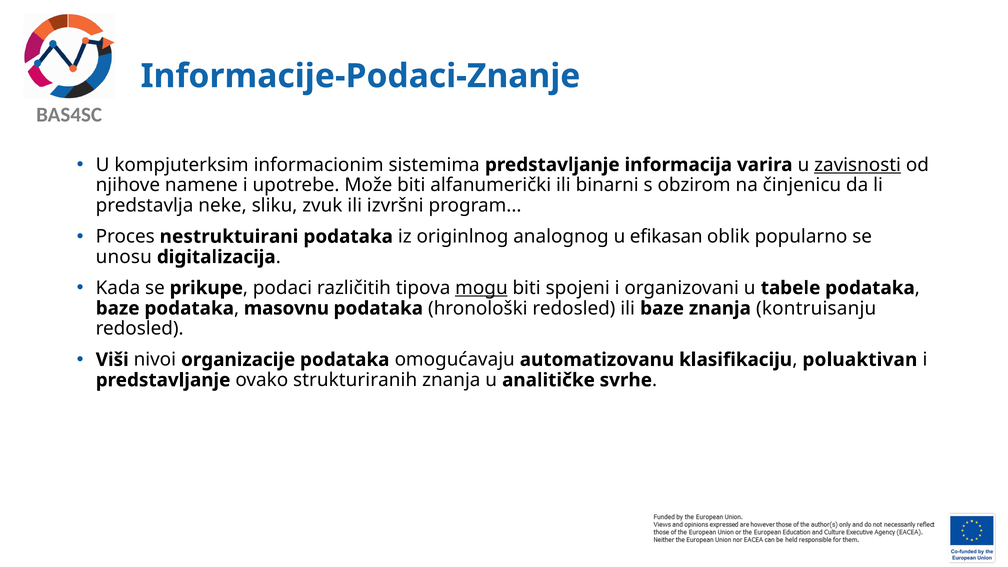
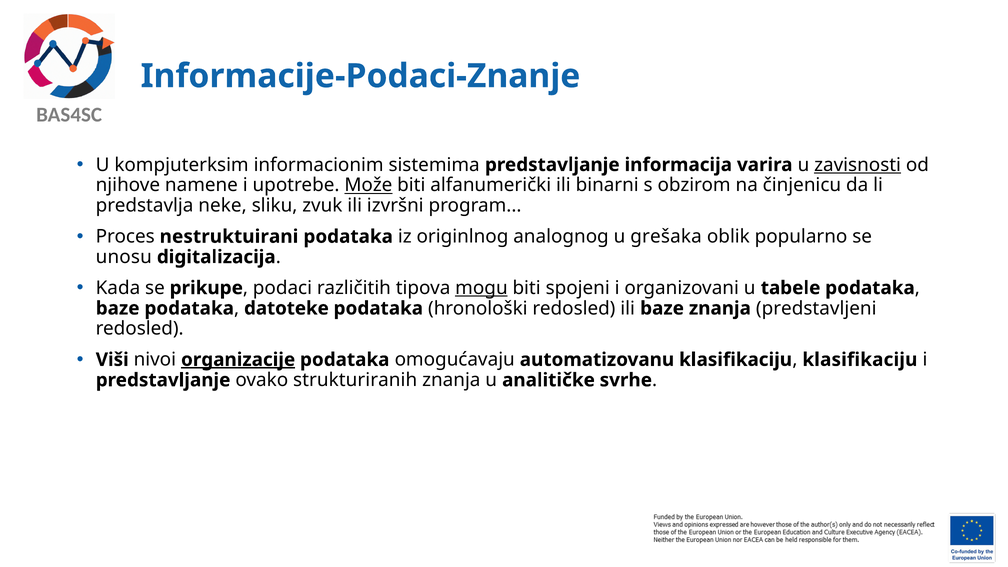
Može underline: none -> present (368, 185)
efikasan: efikasan -> grešaka (666, 237)
masovnu: masovnu -> datoteke (286, 308)
kontruisanju: kontruisanju -> predstavljeni (816, 308)
organizacije underline: none -> present (238, 360)
poluaktivan: poluaktivan -> klasifikaciju (860, 360)
